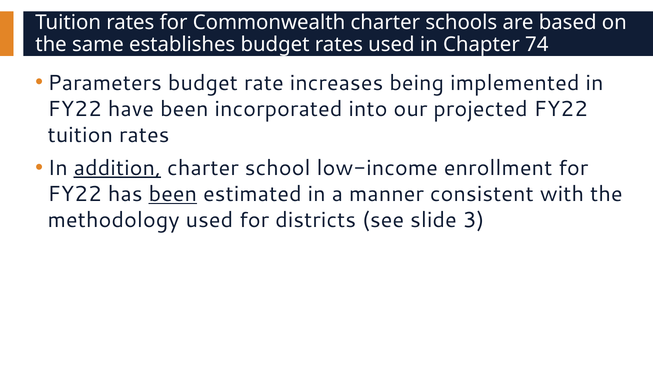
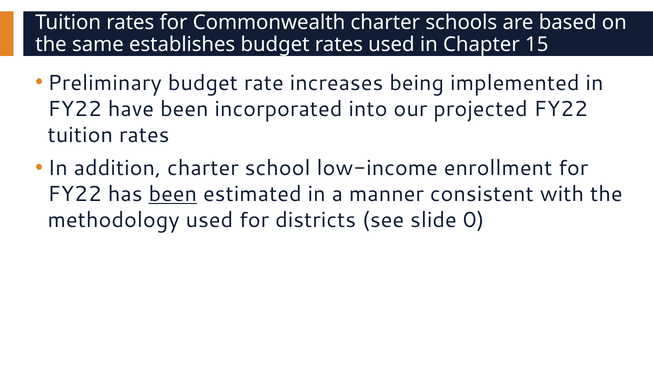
74: 74 -> 15 (537, 45)
Parameters: Parameters -> Preliminary (105, 83)
addition underline: present -> none (117, 168)
3: 3 -> 0 (474, 220)
